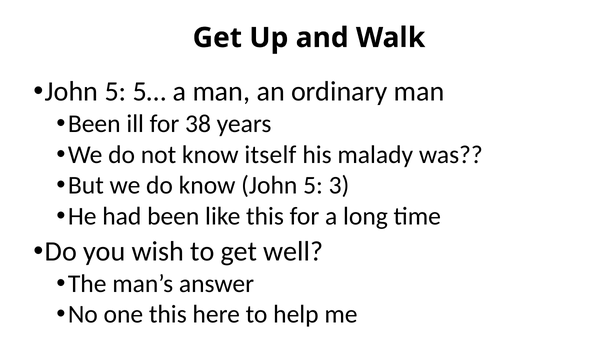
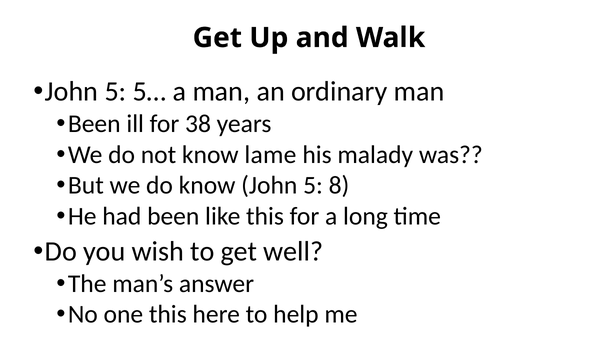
itself: itself -> lame (270, 155)
3: 3 -> 8 (339, 186)
